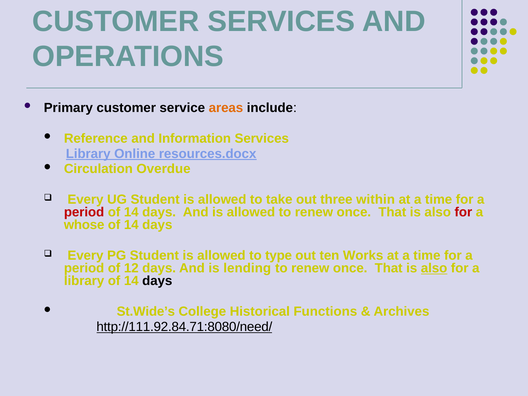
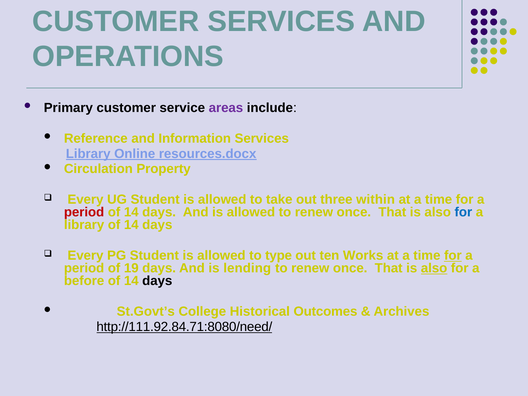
areas colour: orange -> purple (226, 108)
Overdue: Overdue -> Property (164, 169)
for colour: red -> blue (463, 212)
whose: whose -> library (84, 225)
for underline: none -> present (453, 256)
12: 12 -> 19 (131, 268)
library: library -> before (84, 281)
St.Wide’s: St.Wide’s -> St.Govt’s (146, 312)
Functions: Functions -> Outcomes (325, 312)
